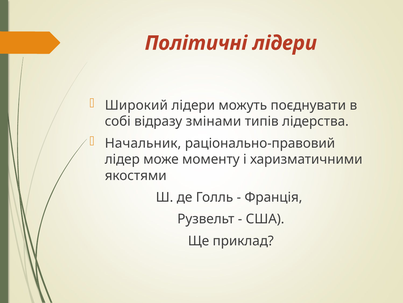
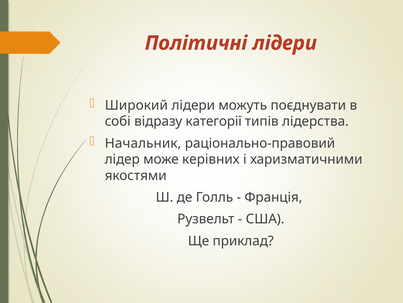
змінами: змінами -> категорії (214, 121)
моменту: моменту -> керівних (211, 159)
